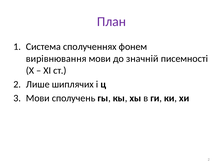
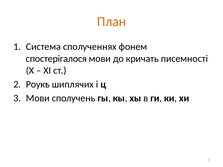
План colour: purple -> orange (111, 22)
вирівнювання: вирівнювання -> спостерігалося (56, 59)
значній: значній -> кричать (142, 59)
Лише: Лише -> Роукҍ (38, 84)
